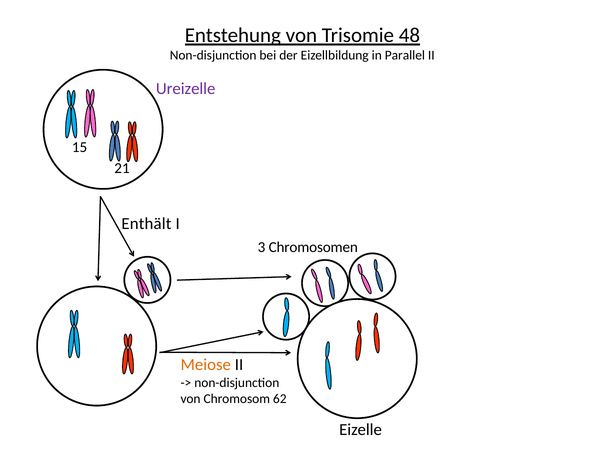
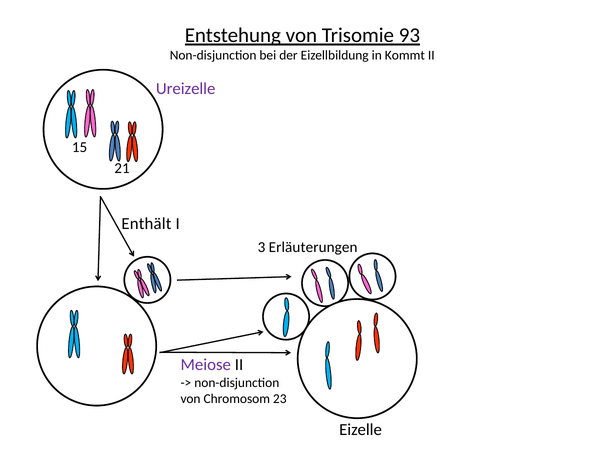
48: 48 -> 93 (409, 35)
Parallel: Parallel -> Kommt (405, 55)
Chromosomen: Chromosomen -> Erläuterungen (313, 247)
Meiose colour: orange -> purple (206, 365)
62: 62 -> 23 (280, 399)
